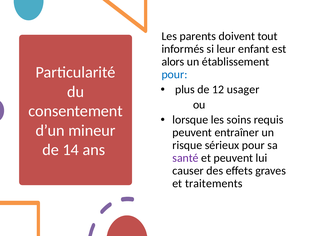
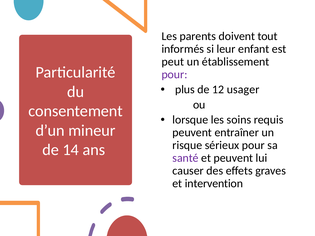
alors: alors -> peut (173, 62)
pour colour: blue -> purple (174, 74)
traitements: traitements -> intervention (214, 184)
